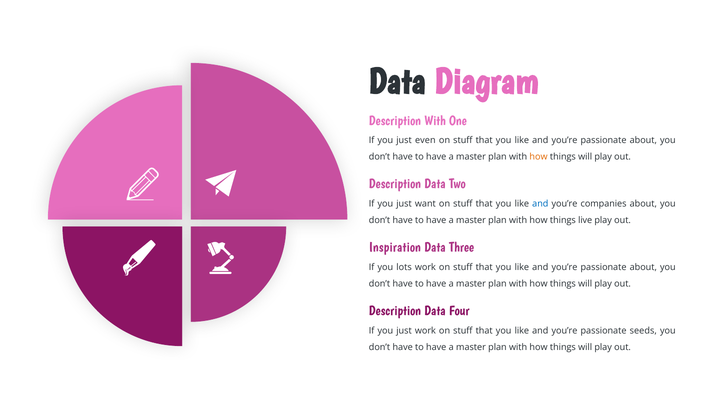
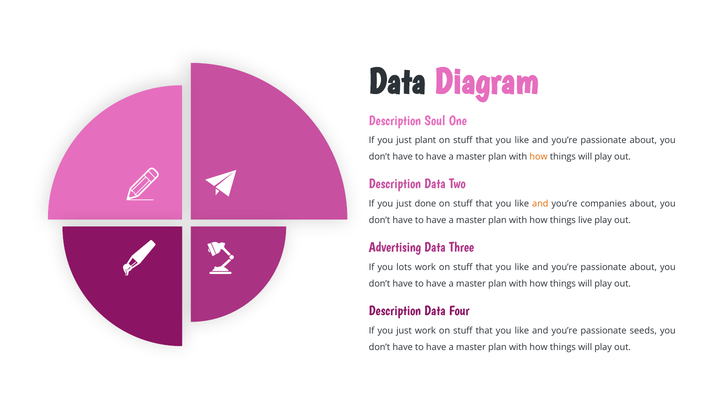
Description With: With -> Soul (435, 120)
even: even -> plant (425, 140)
want: want -> done (425, 204)
and colour: blue -> orange (540, 204)
Inspiration: Inspiration -> Advertising (395, 247)
